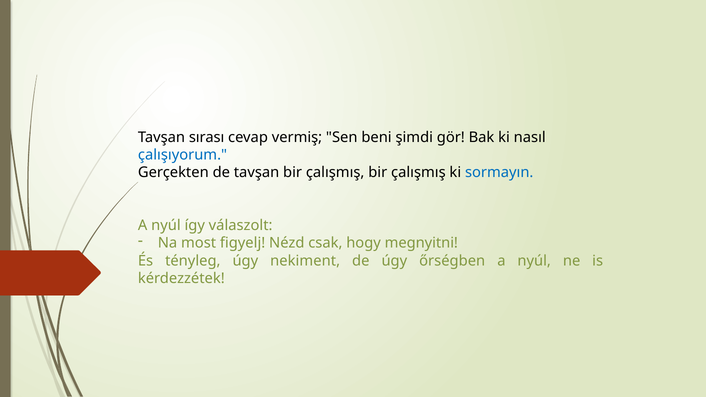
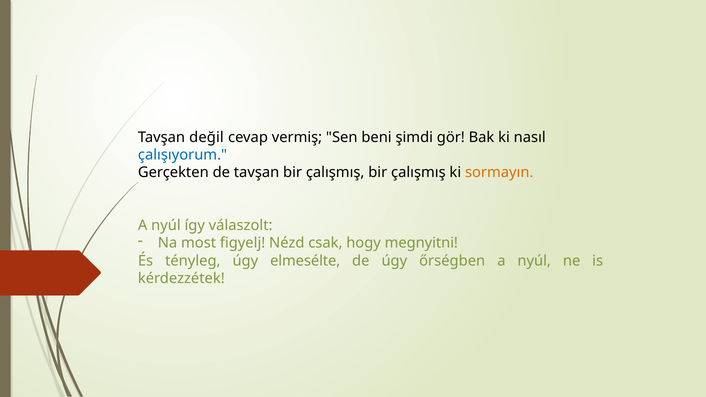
sırası: sırası -> değil (207, 137)
sormayın colour: blue -> orange (499, 173)
nekiment: nekiment -> elmesélte (305, 261)
